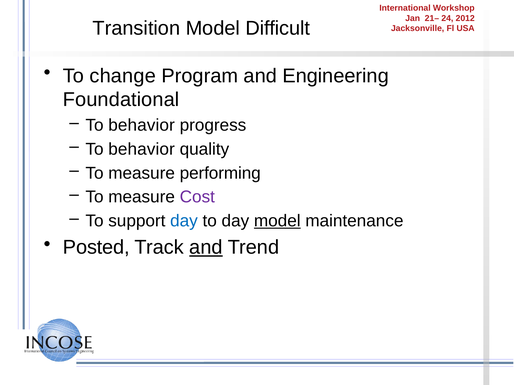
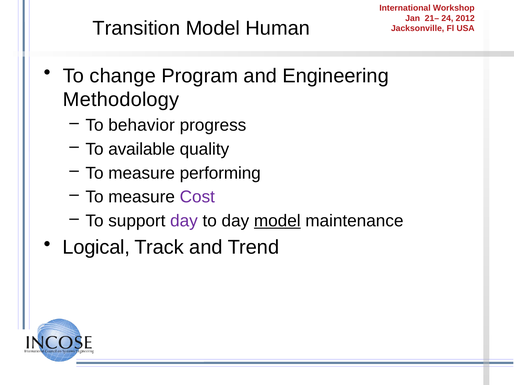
Difficult: Difficult -> Human (278, 28)
Foundational: Foundational -> Methodology (121, 100)
behavior: behavior -> available (142, 149)
day colour: blue -> purple (184, 221)
Posted: Posted -> Logical (96, 248)
and underline: present -> none (206, 248)
